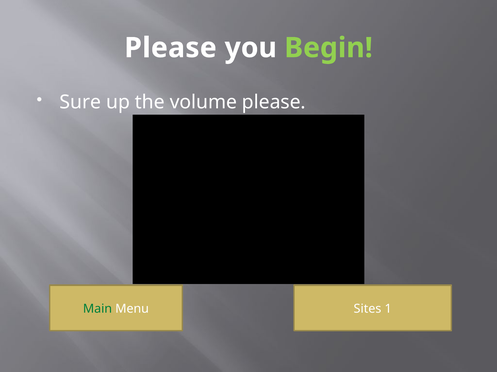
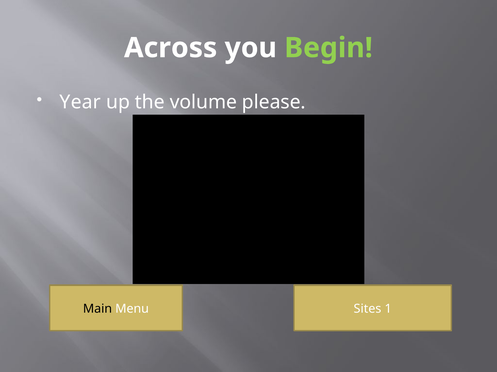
Please: Please -> Across (171, 48)
Sure: Sure -> Year (80, 102)
Main colour: green -> black (98, 309)
